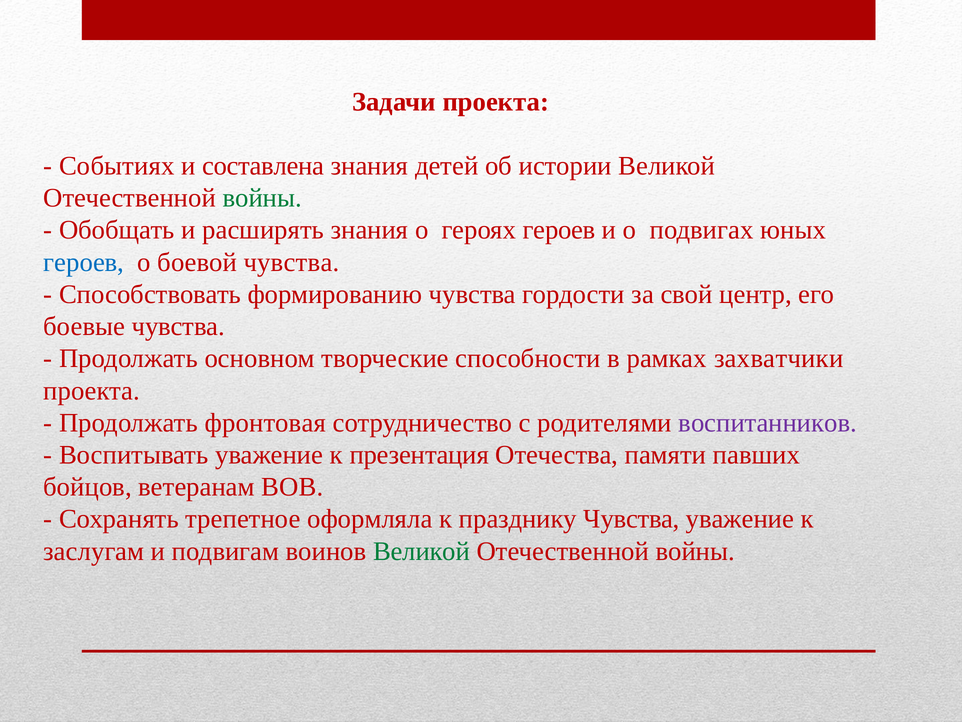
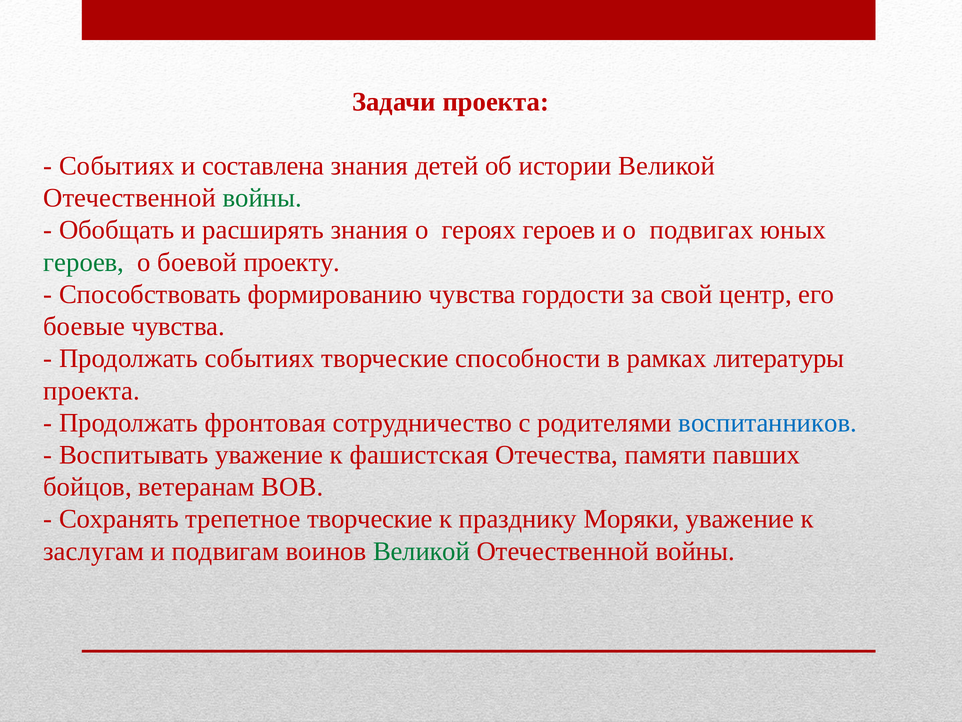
героев colour: blue -> green (84, 262)
боевой чувства: чувства -> проекту (292, 262)
Продолжать основном: основном -> событиях (260, 358)
захватчики: захватчики -> литературы (779, 358)
воспитанников colour: purple -> blue (768, 422)
презентация: презентация -> фашистская (419, 455)
трепетное оформляла: оформляла -> творческие (370, 519)
празднику Чувства: Чувства -> Моряки (632, 519)
